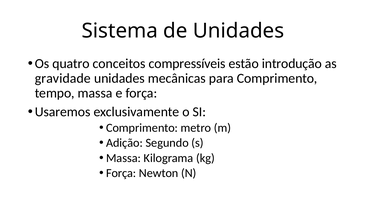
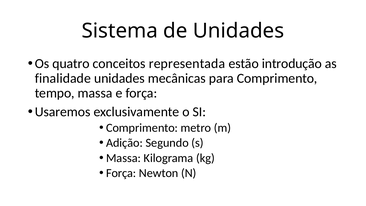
compressíveis: compressíveis -> representada (187, 64)
gravidade: gravidade -> finalidade (63, 78)
